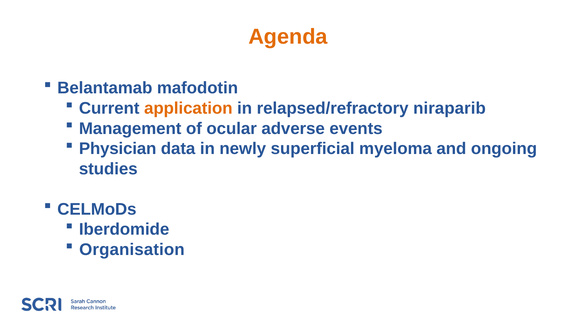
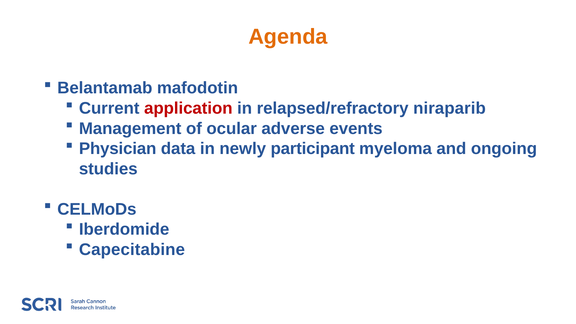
application colour: orange -> red (188, 108)
superficial: superficial -> participant (313, 149)
Organisation: Organisation -> Capecitabine (132, 249)
